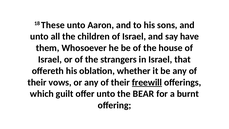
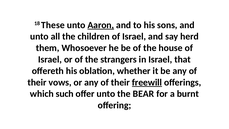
Aaron underline: none -> present (101, 25)
have: have -> herd (189, 36)
guilt: guilt -> such (65, 94)
